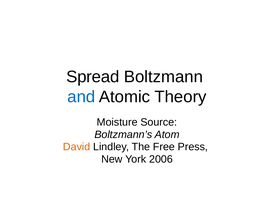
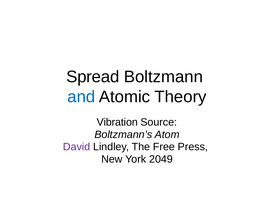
Moisture: Moisture -> Vibration (117, 122)
David colour: orange -> purple (77, 147)
2006: 2006 -> 2049 (161, 160)
